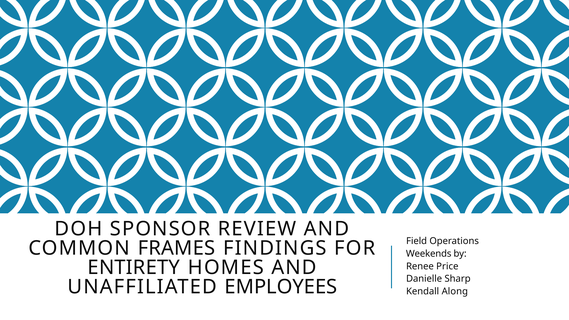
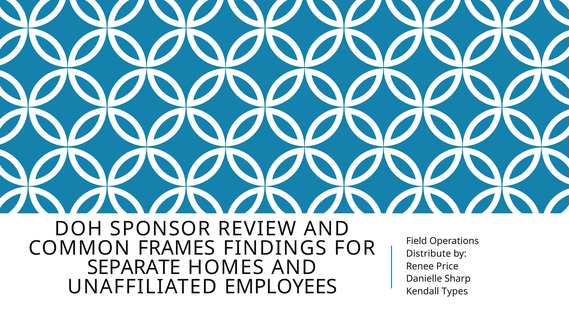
Weekends: Weekends -> Distribute (429, 254)
ENTIRETY: ENTIRETY -> SEPARATE (134, 267)
Along: Along -> Types (455, 291)
